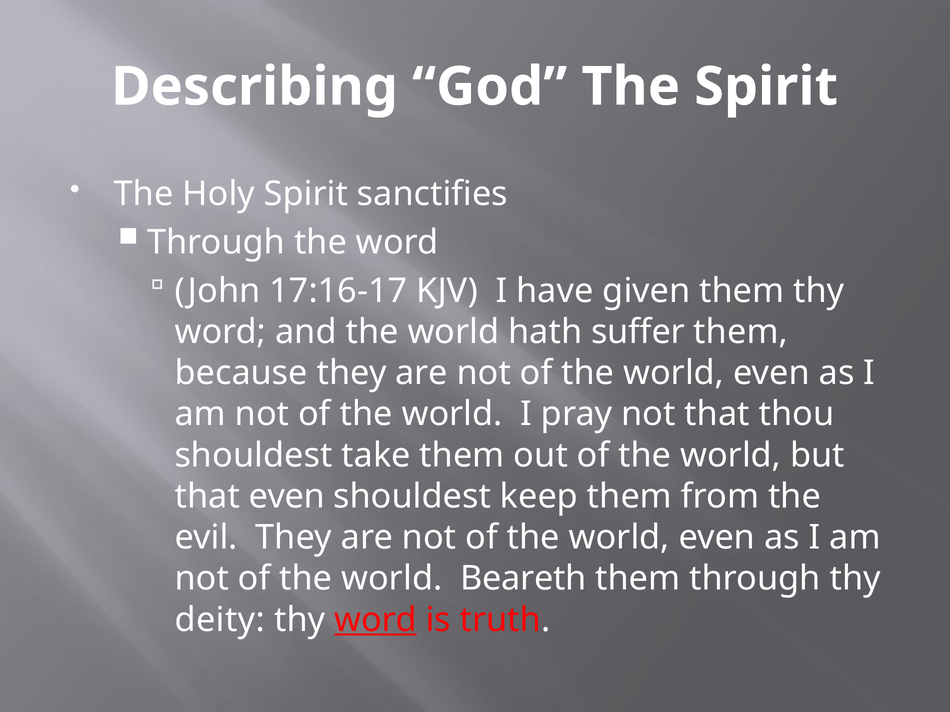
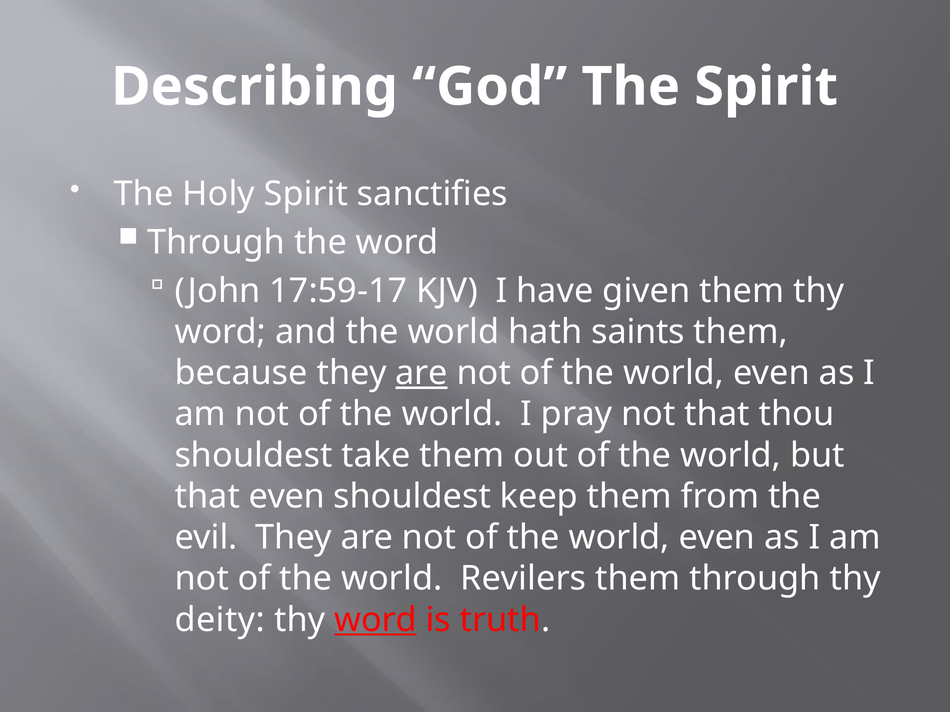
17:16-17: 17:16-17 -> 17:59-17 (338, 291)
suffer: suffer -> saints (638, 332)
are underline: none -> present (422, 373)
Beareth: Beareth -> Revilers (523, 579)
